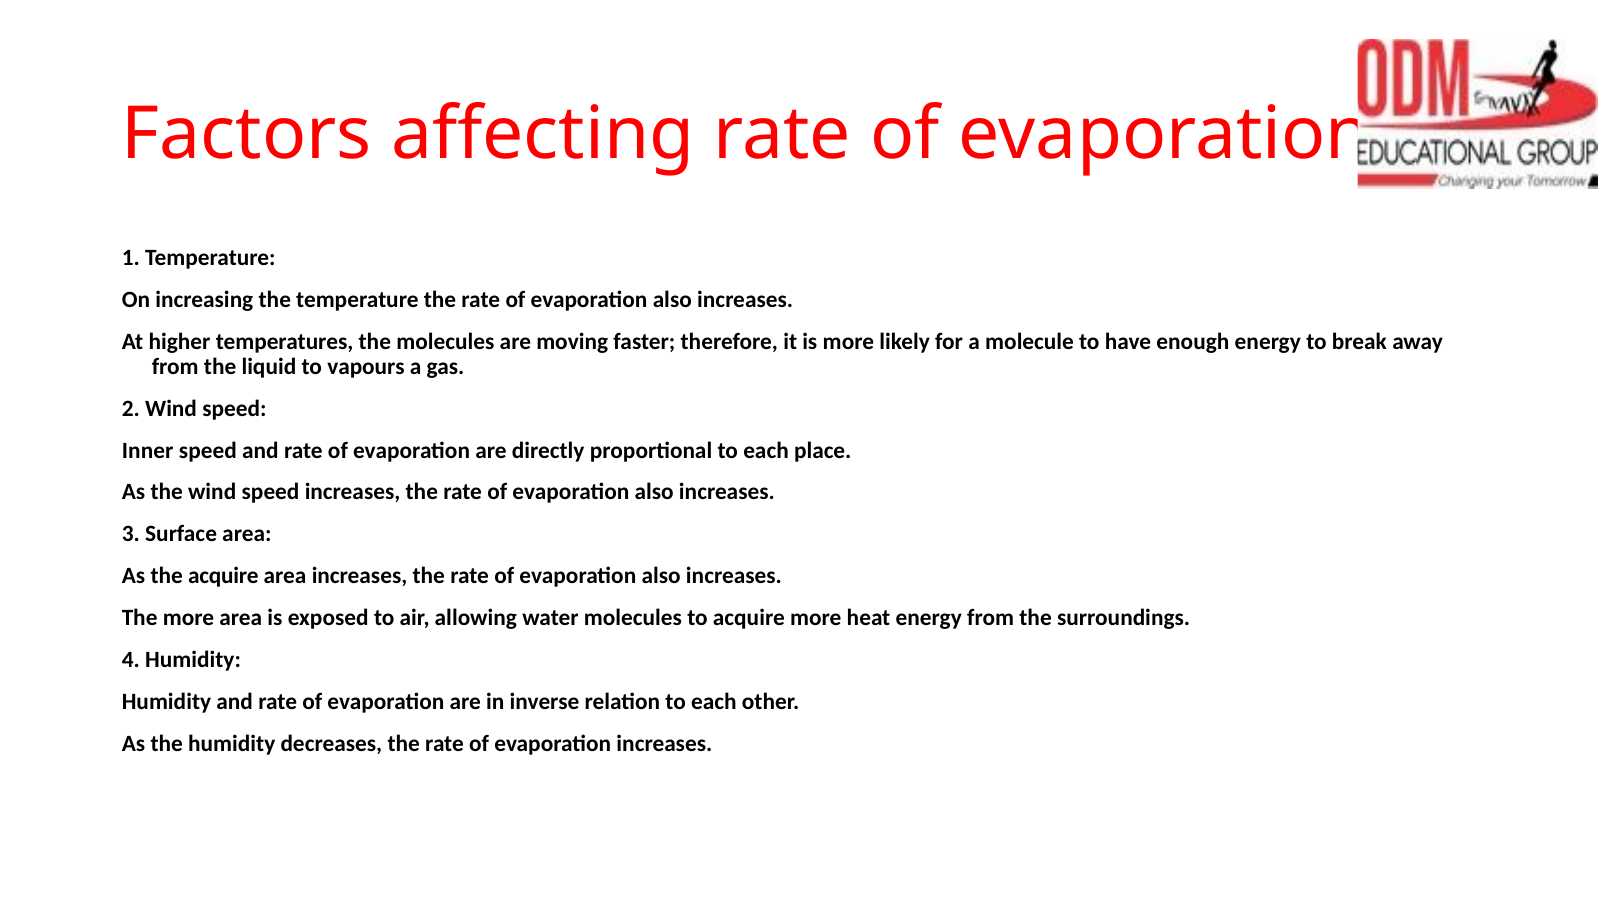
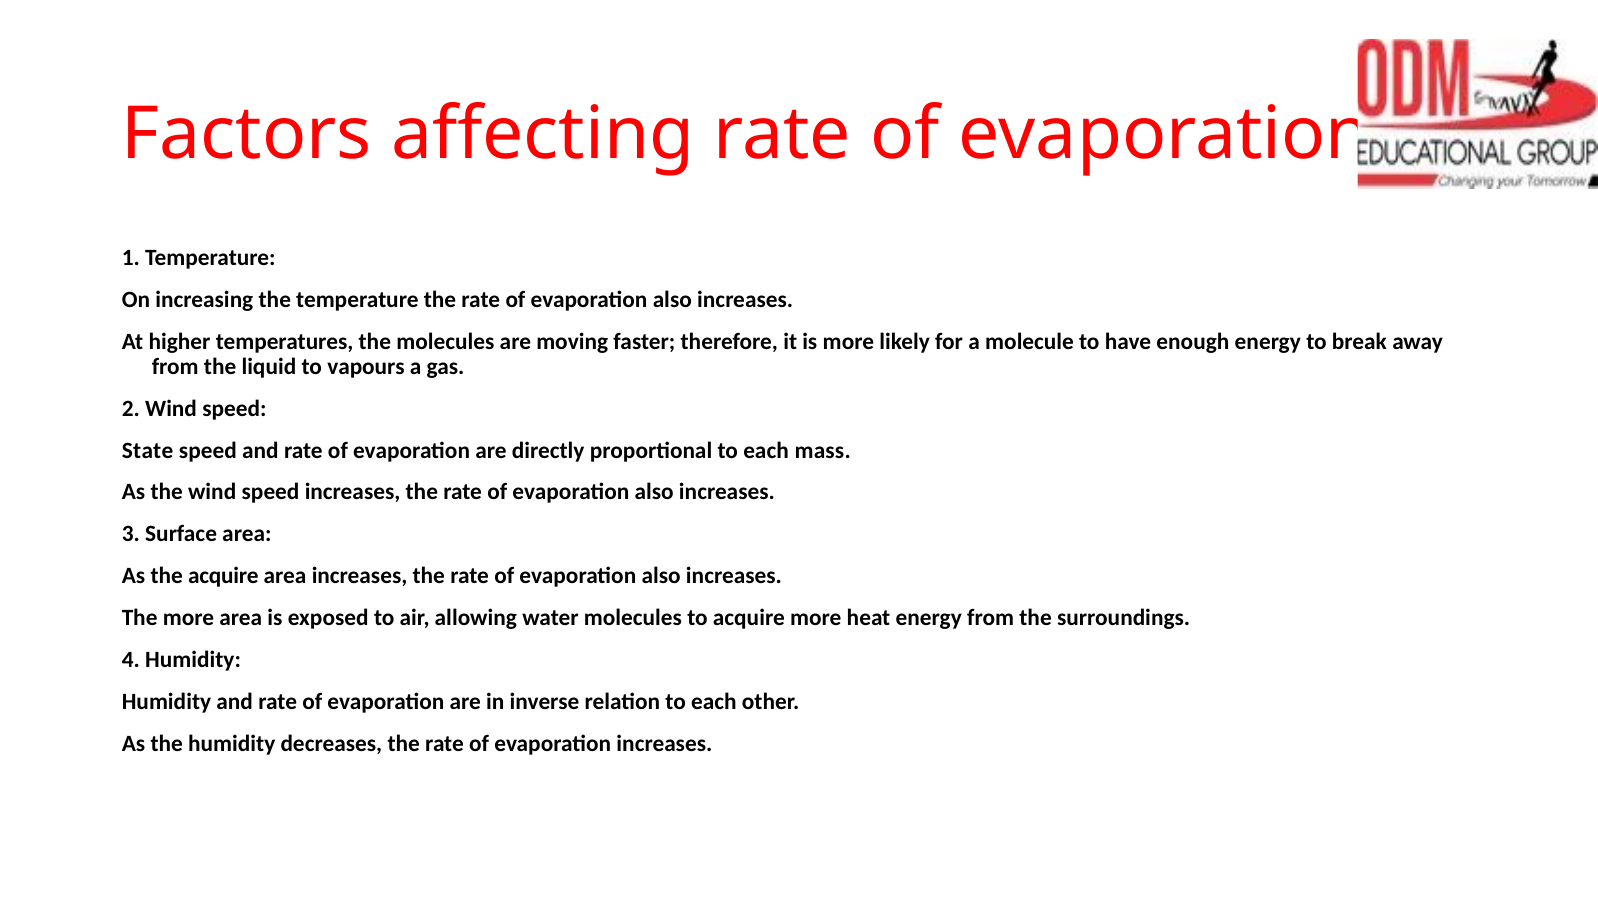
Inner: Inner -> State (148, 450)
place: place -> mass (823, 450)
